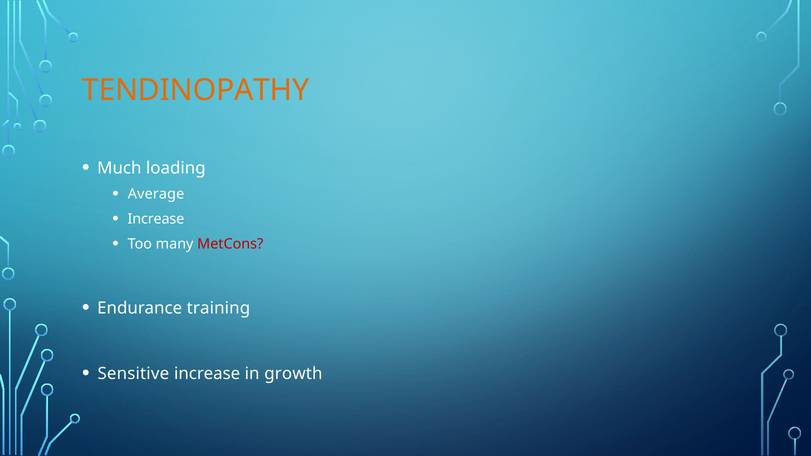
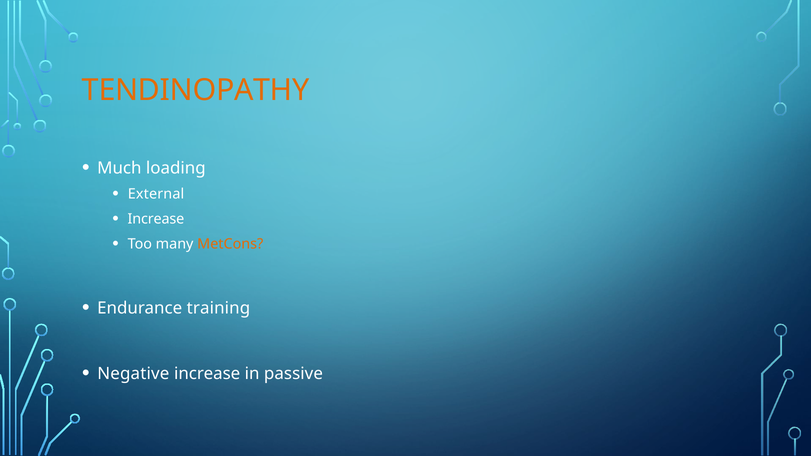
Average: Average -> External (156, 194)
MetCons colour: red -> orange (230, 244)
Sensitive: Sensitive -> Negative (133, 374)
growth: growth -> passive (293, 374)
